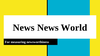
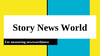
News: News -> Story (24, 28)
